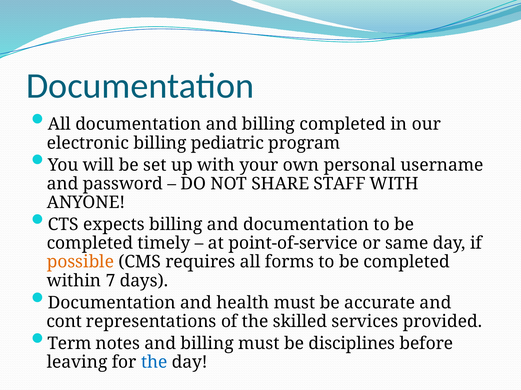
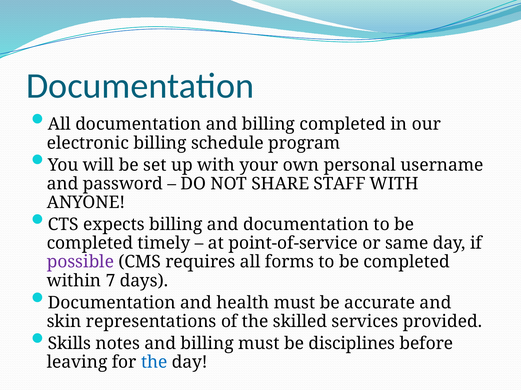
pediatric: pediatric -> schedule (227, 143)
possible colour: orange -> purple (80, 262)
cont: cont -> skin (64, 322)
Term: Term -> Skills (69, 344)
